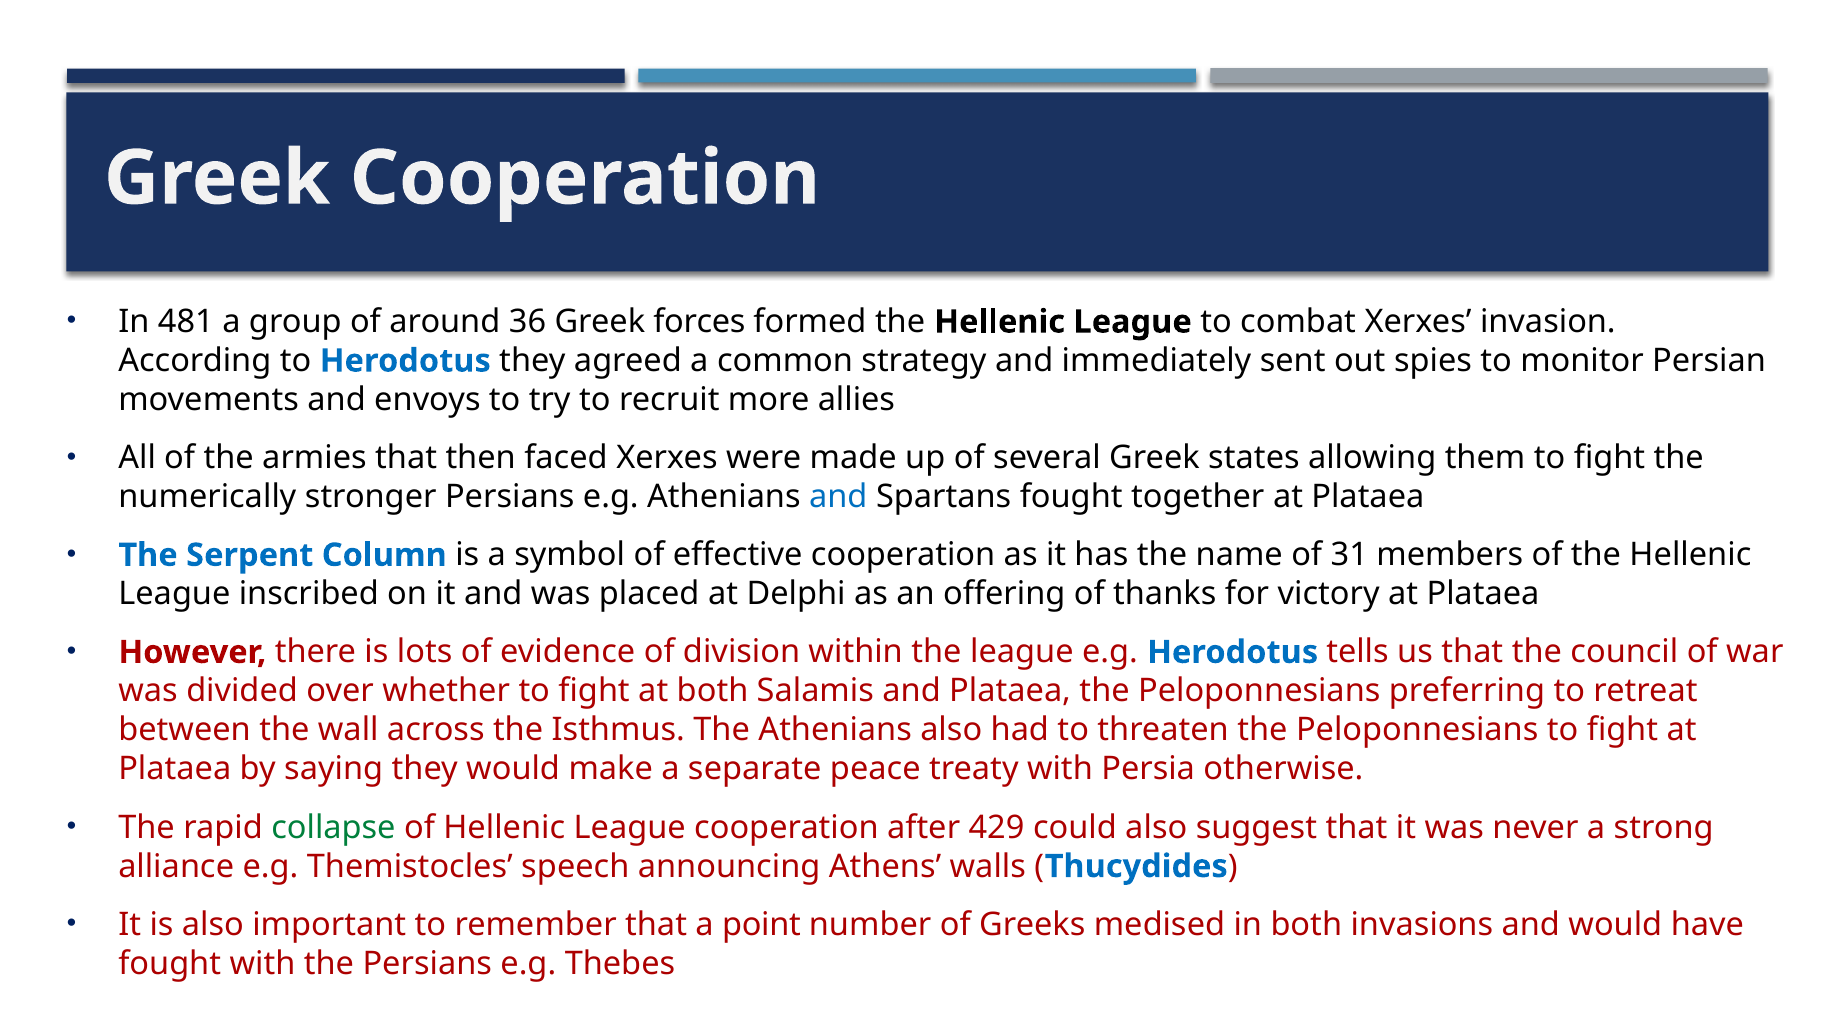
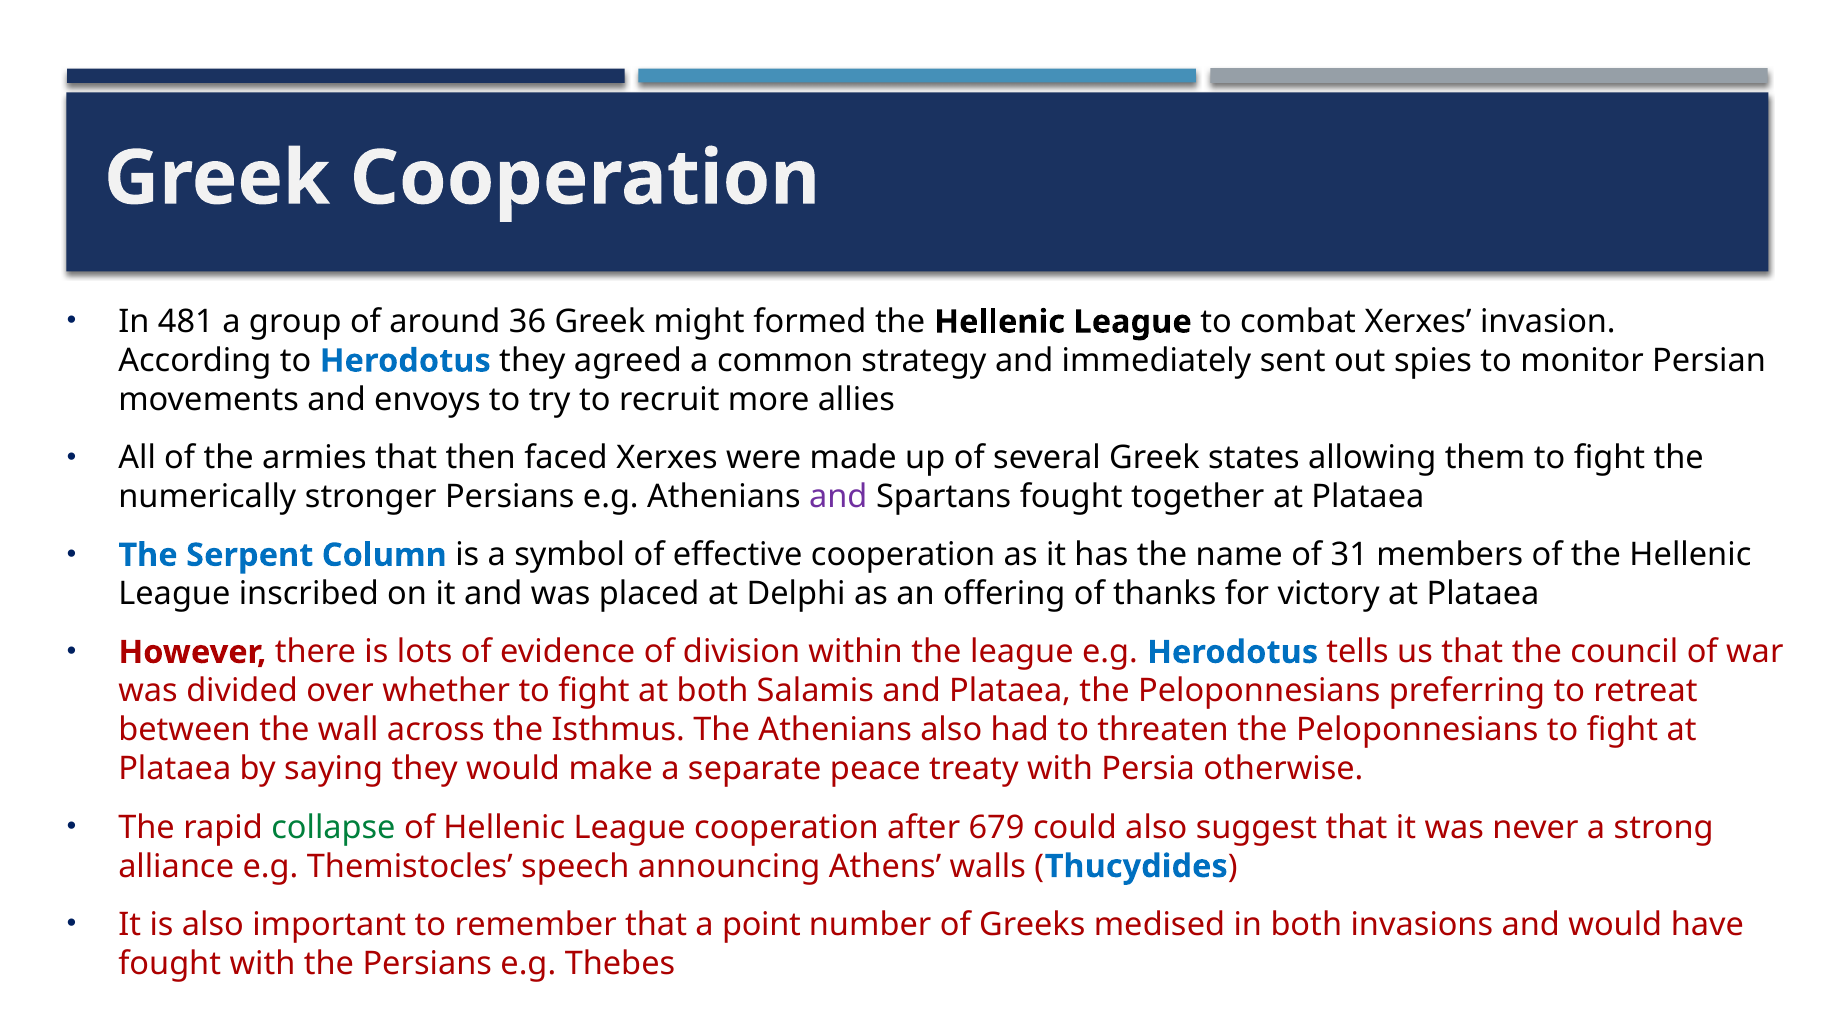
forces: forces -> might (699, 322)
and colour: blue -> purple (838, 497)
429: 429 -> 679 (997, 828)
